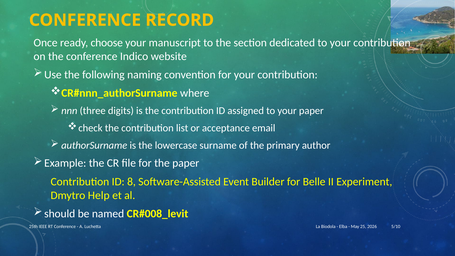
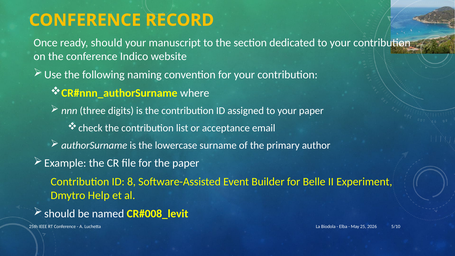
ready choose: choose -> should (107, 43)
